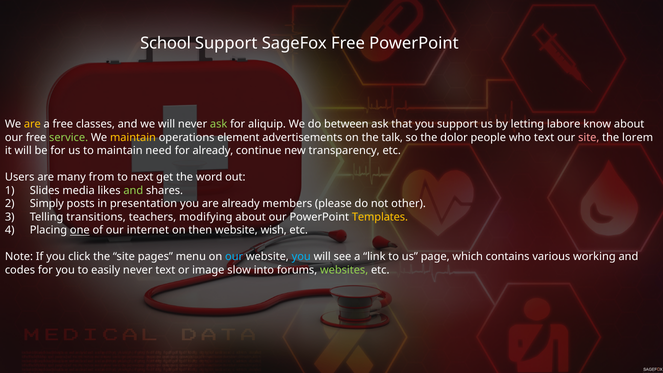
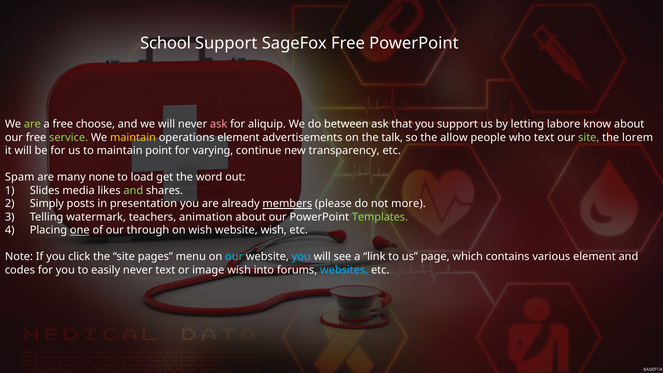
are colour: yellow -> light green (32, 124)
classes: classes -> choose (95, 124)
ask colour: light green -> pink (219, 124)
dolor: dolor -> allow (454, 138)
site colour: pink -> light green (589, 138)
need: need -> point (159, 151)
for already: already -> varying (213, 151)
Users: Users -> Spam (20, 177)
from: from -> none (102, 177)
next: next -> load (142, 177)
members underline: none -> present (287, 204)
other: other -> more (409, 204)
transitions: transitions -> watermark (96, 217)
modifying: modifying -> animation (206, 217)
Templates colour: yellow -> light green (380, 217)
internet: internet -> through (148, 230)
on then: then -> wish (200, 230)
various working: working -> element (594, 257)
image slow: slow -> wish (239, 270)
websites colour: light green -> light blue (344, 270)
